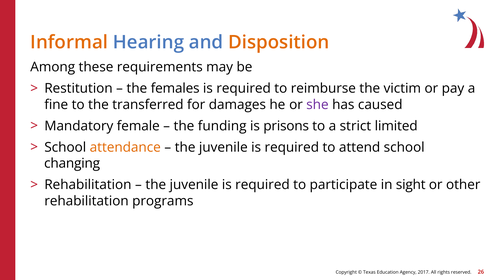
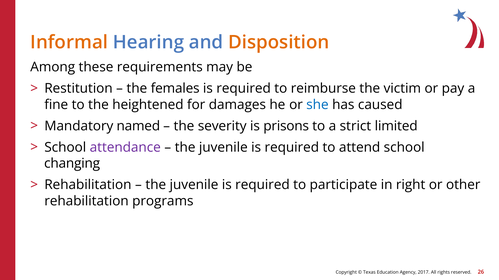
transferred: transferred -> heightened (148, 105)
she colour: purple -> blue (317, 105)
female: female -> named (138, 126)
funding: funding -> severity (222, 126)
attendance colour: orange -> purple (125, 148)
sight: sight -> right (411, 185)
